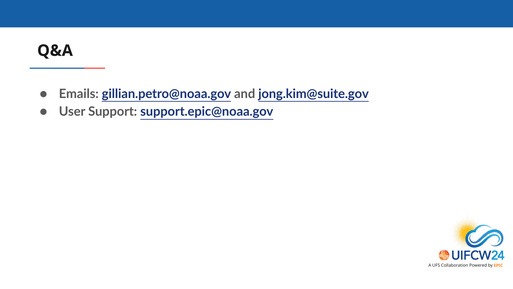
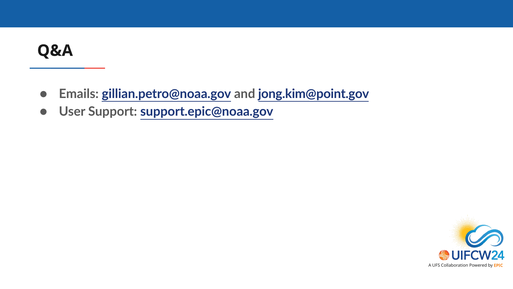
jong.kim@suite.gov: jong.kim@suite.gov -> jong.kim@point.gov (314, 94)
